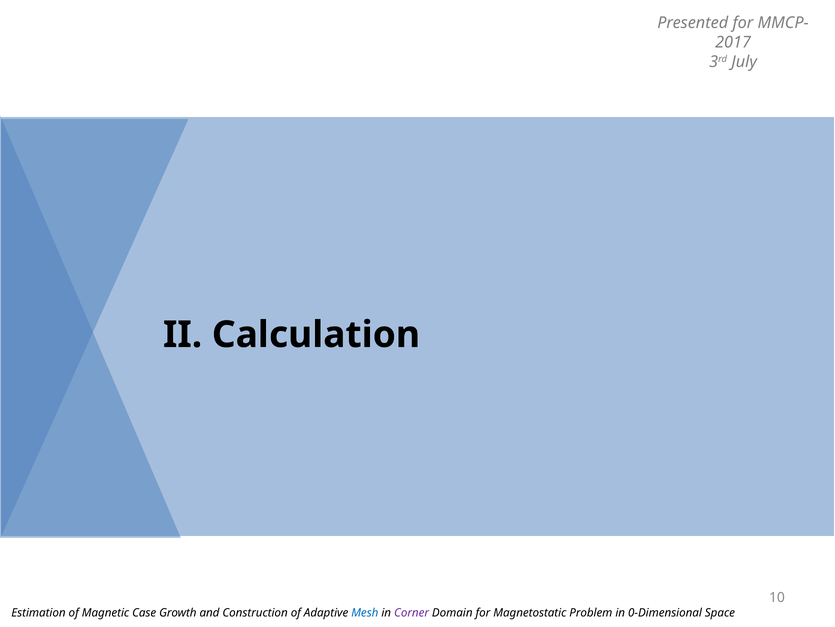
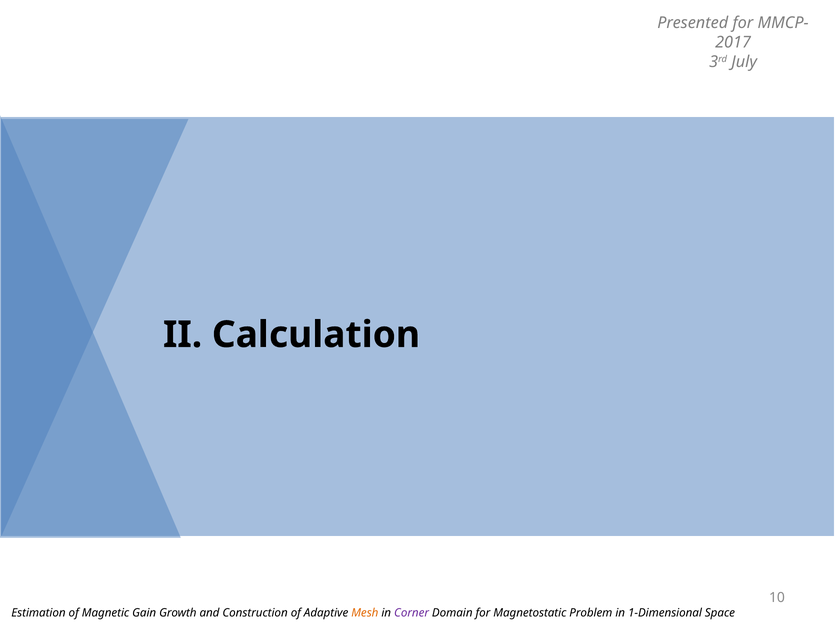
Case: Case -> Gain (144, 612)
Mesh colour: blue -> orange (365, 612)
0-Dimensional: 0-Dimensional -> 1-Dimensional (665, 612)
